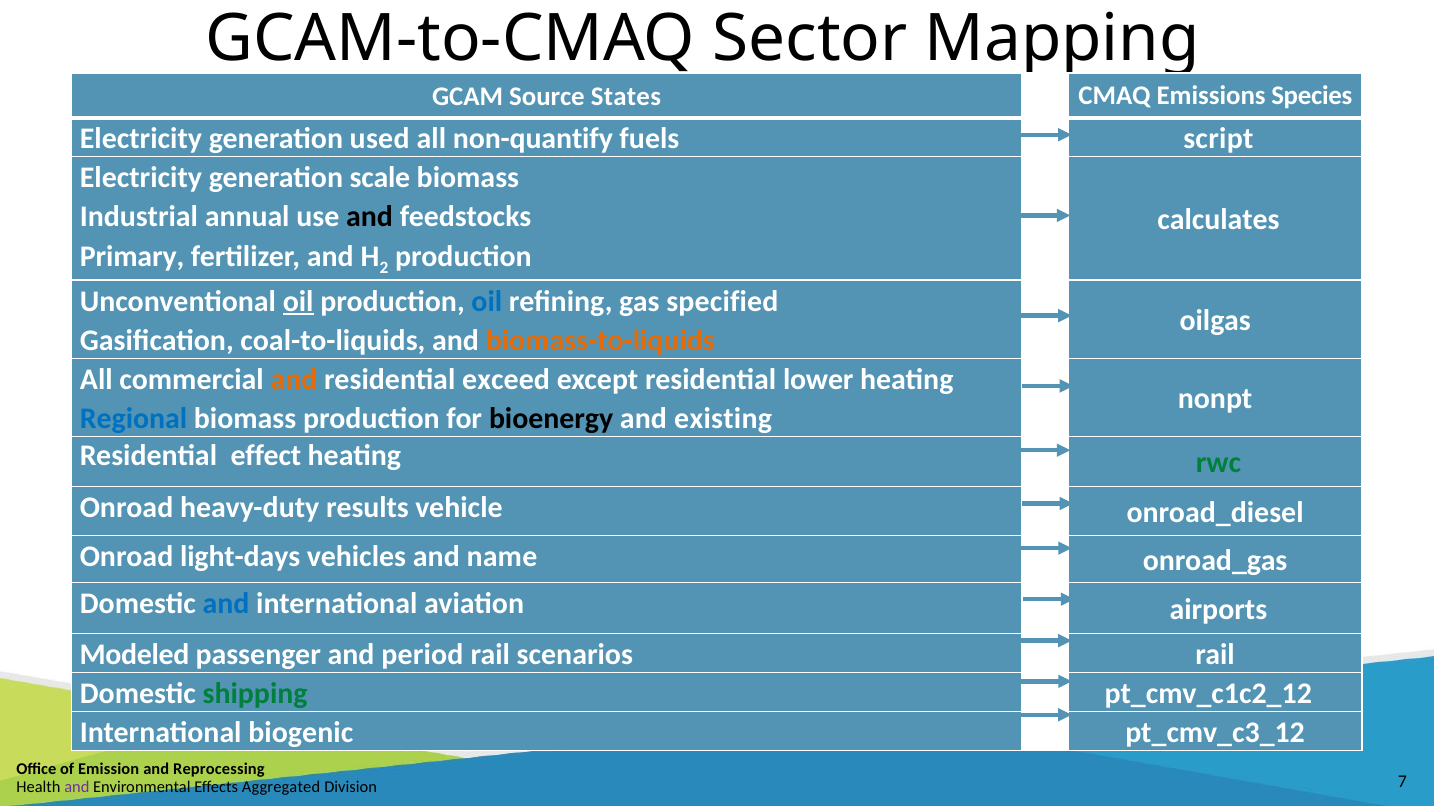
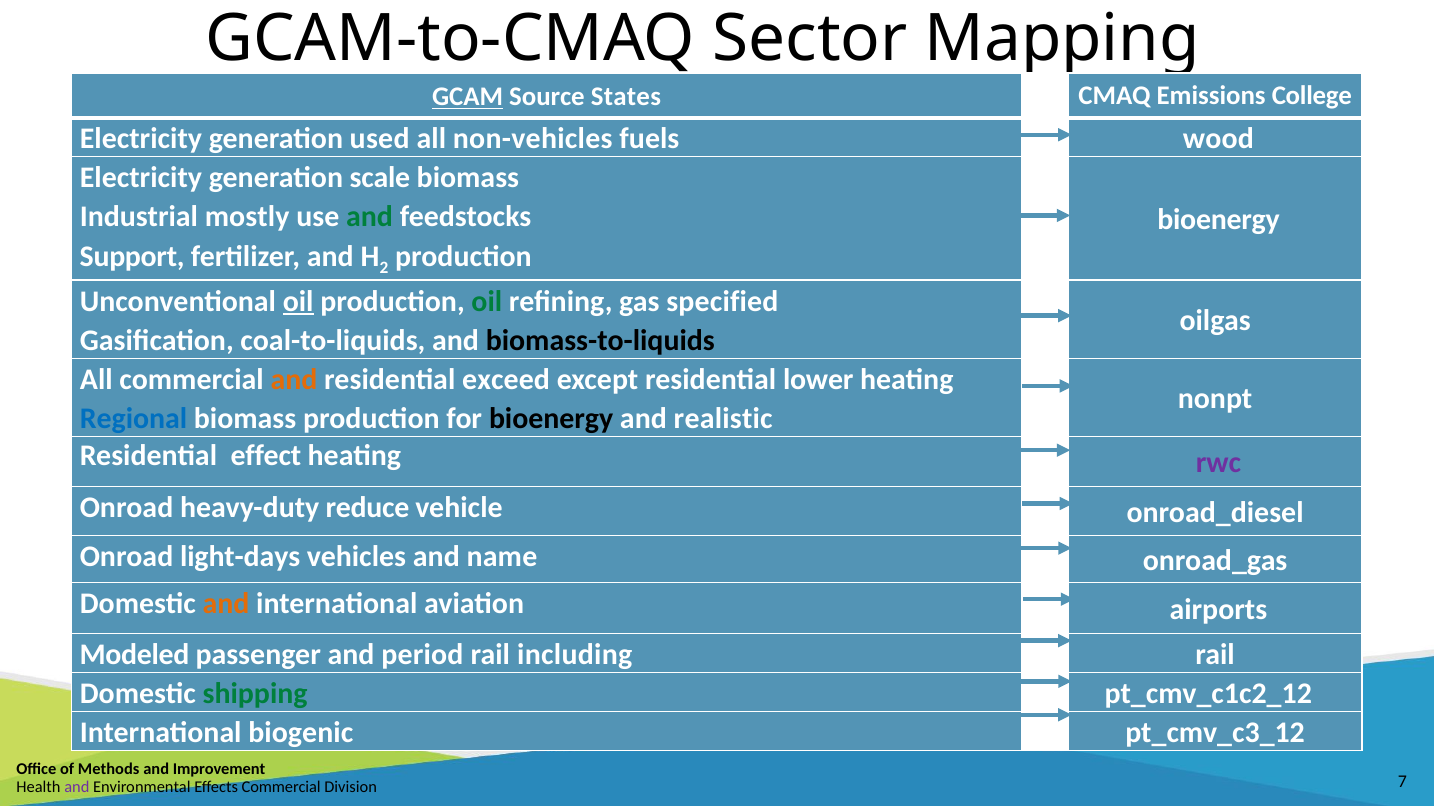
GCAM underline: none -> present (468, 97)
Species: Species -> College (1312, 96)
non-quantify: non-quantify -> non-vehicles (533, 139)
script: script -> wood (1218, 139)
annual: annual -> mostly (247, 217)
and colour: black -> green (370, 217)
calculates: calculates -> bioenergy (1219, 220)
Primary: Primary -> Support (132, 257)
oil colour: blue -> green (487, 301)
biomass-to-liquids colour: orange -> black (600, 341)
existing: existing -> realistic (723, 419)
rwc colour: green -> purple (1218, 463)
results: results -> reduce (368, 508)
and colour: blue -> orange (226, 604)
scenarios: scenarios -> including (575, 655)
Emission: Emission -> Methods (109, 770)
Reprocessing: Reprocessing -> Improvement (219, 770)
Effects Aggregated: Aggregated -> Commercial (281, 788)
